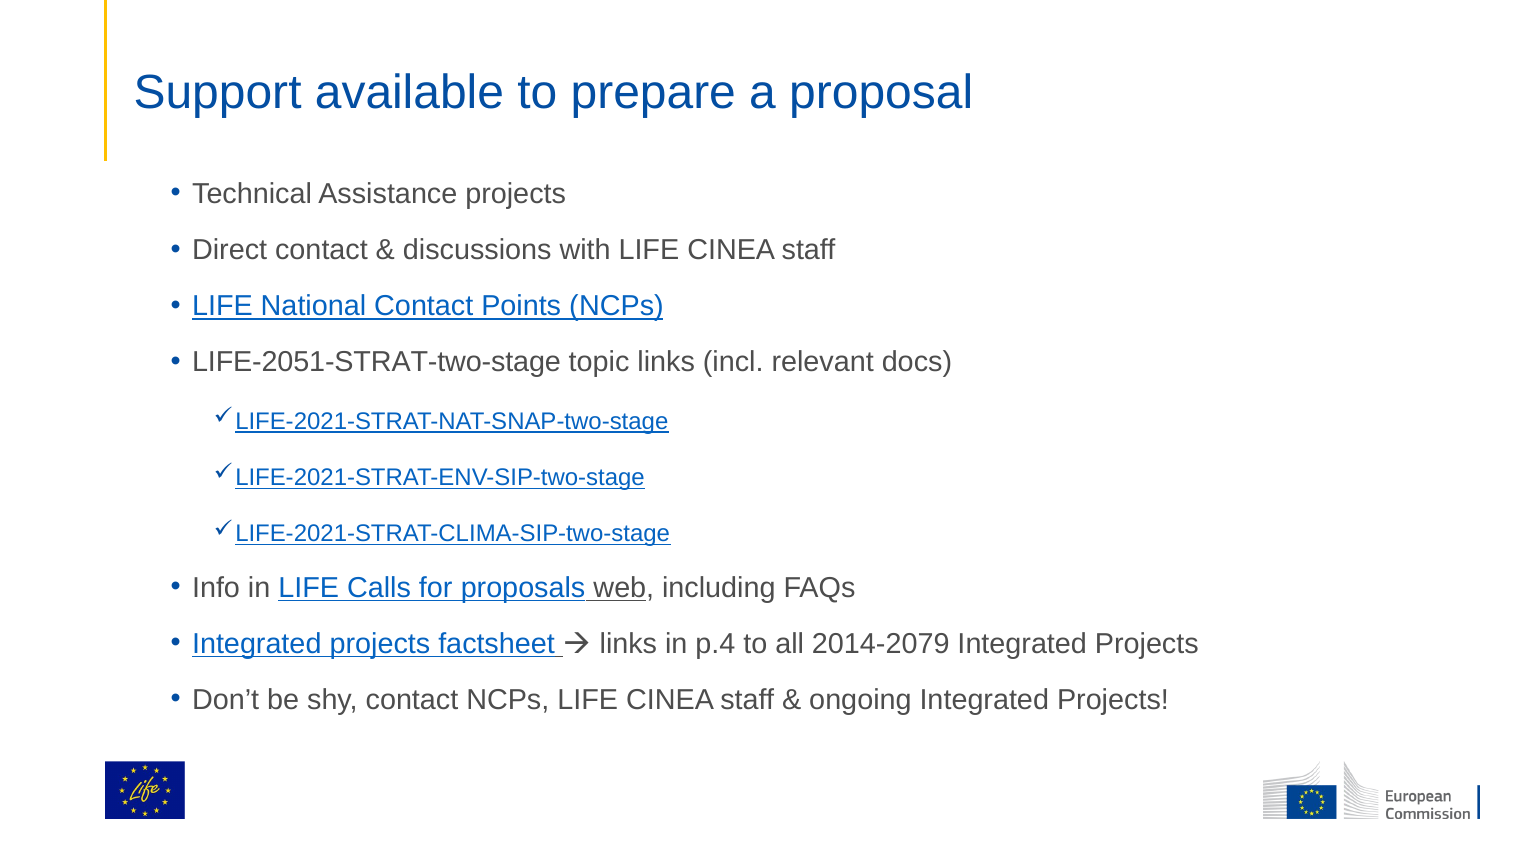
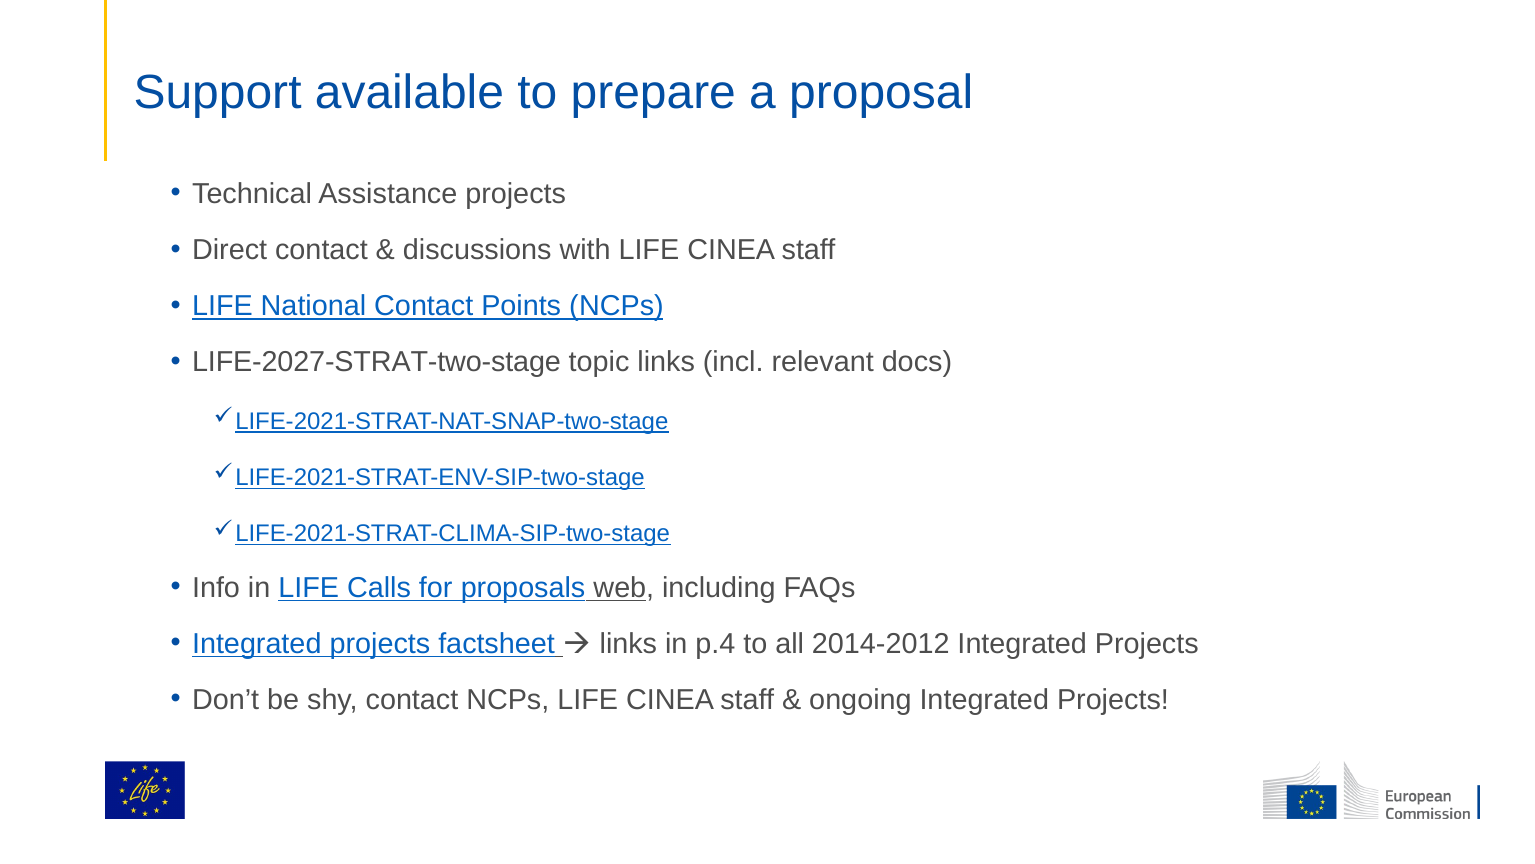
LIFE-2051-STRAT-two-stage: LIFE-2051-STRAT-two-stage -> LIFE-2027-STRAT-two-stage (376, 362)
2014-2079: 2014-2079 -> 2014-2012 (881, 643)
